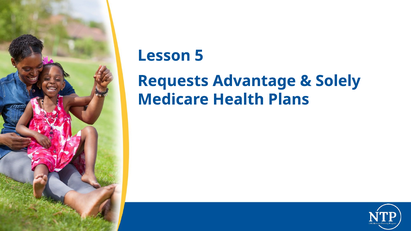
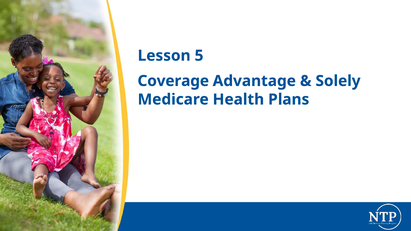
Requests: Requests -> Coverage (173, 81)
